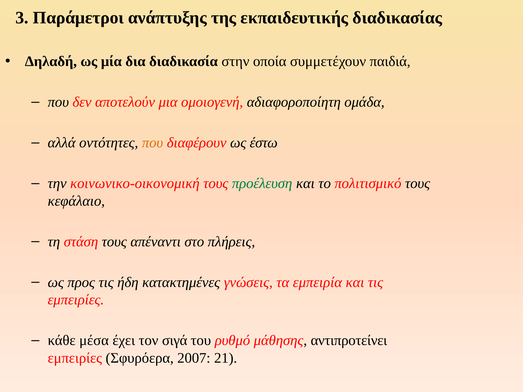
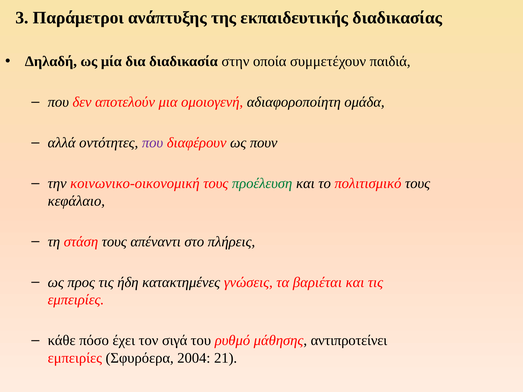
που colour: orange -> purple (153, 143)
έστω: έστω -> πουν (264, 143)
εμπειρία: εμπειρία -> βαριέται (317, 283)
μέσα: μέσα -> πόσο (94, 341)
2007: 2007 -> 2004 (194, 358)
